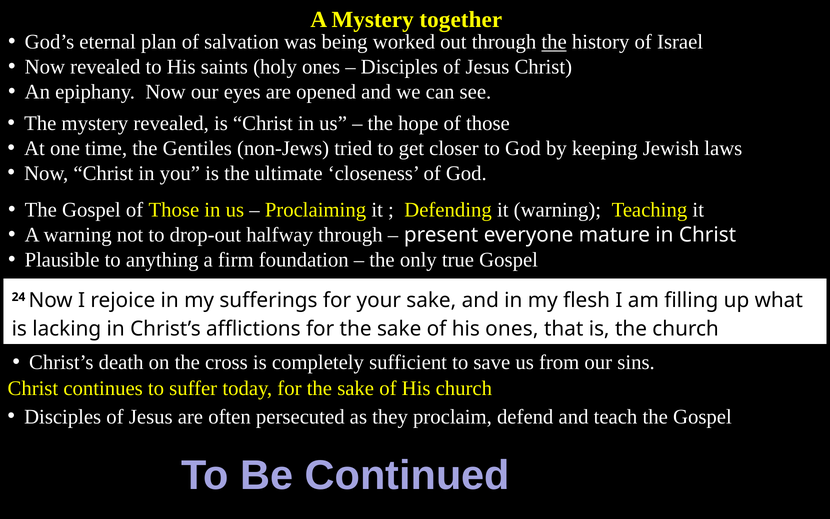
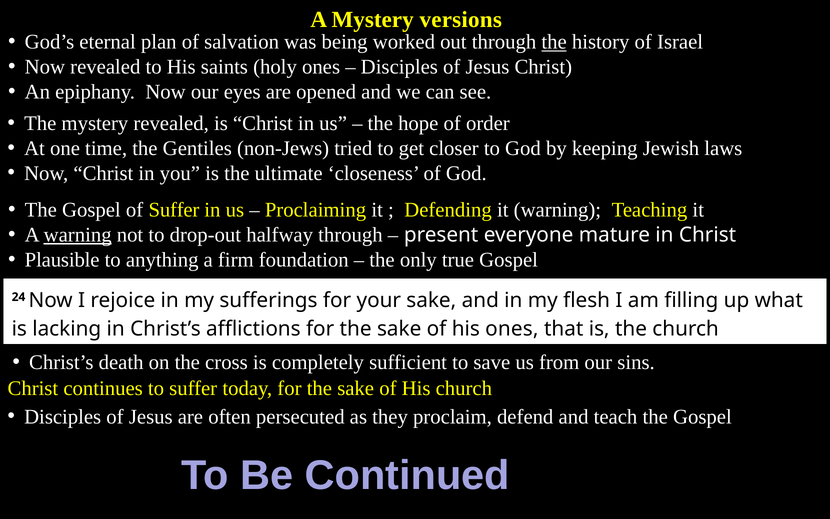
together: together -> versions (461, 20)
hope of those: those -> order (488, 123)
Gospel of Those: Those -> Suffer (174, 210)
warning underline: none -> present (78, 235)
